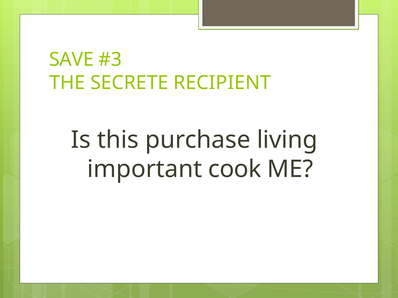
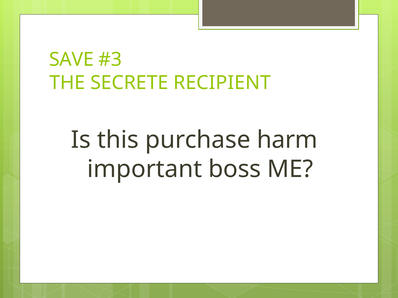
living: living -> harm (287, 140)
cook: cook -> boss (235, 169)
